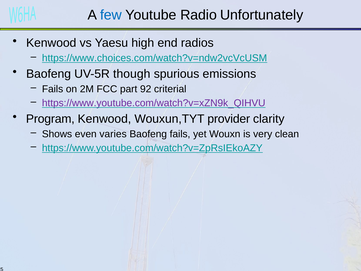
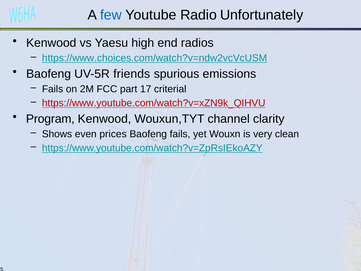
though: though -> friends (132, 74)
92: 92 -> 17 (146, 89)
https://www.youtube.com/watch?v=xZN9k_QIHVU colour: purple -> red (154, 103)
provider: provider -> channel (229, 119)
varies: varies -> prices (113, 134)
